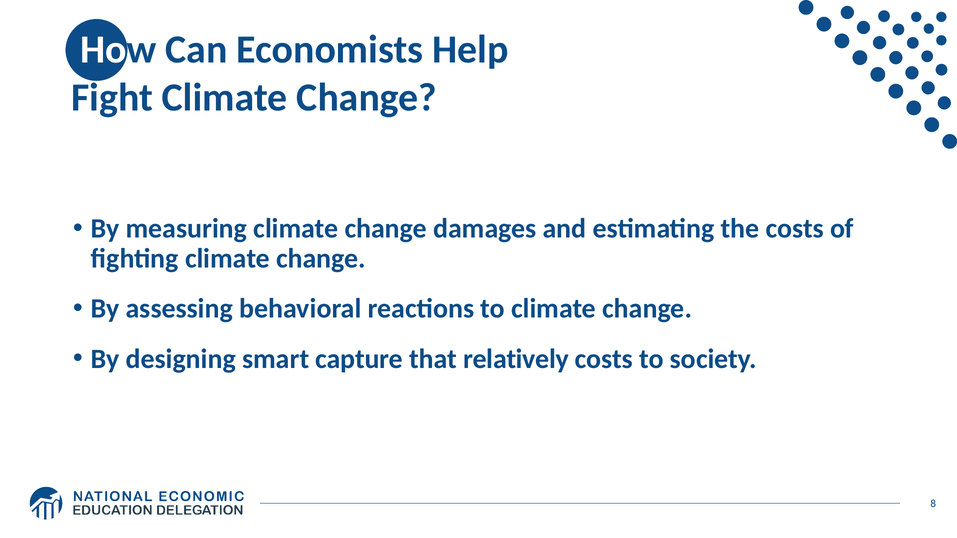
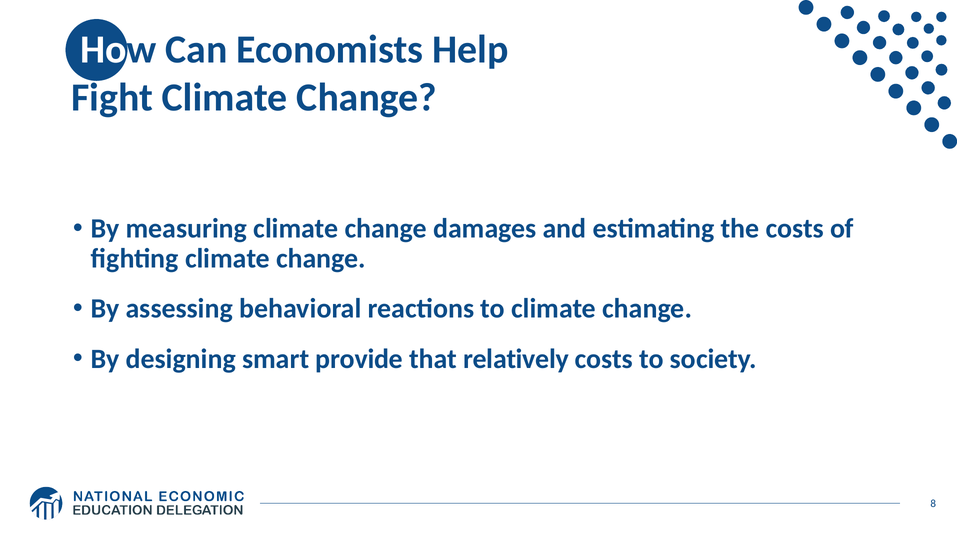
capture: capture -> provide (359, 359)
